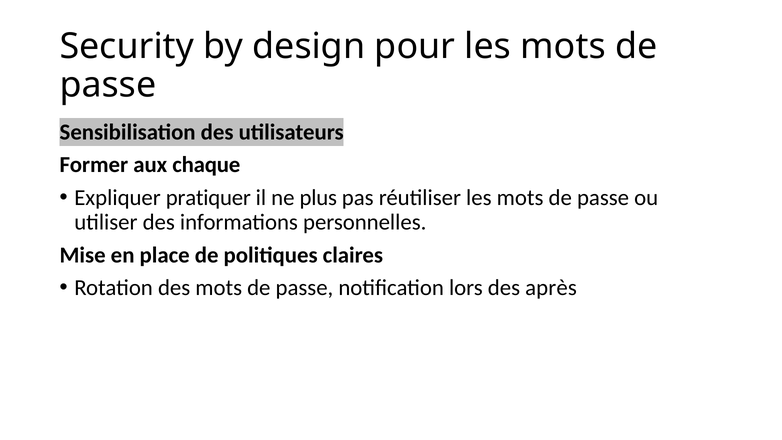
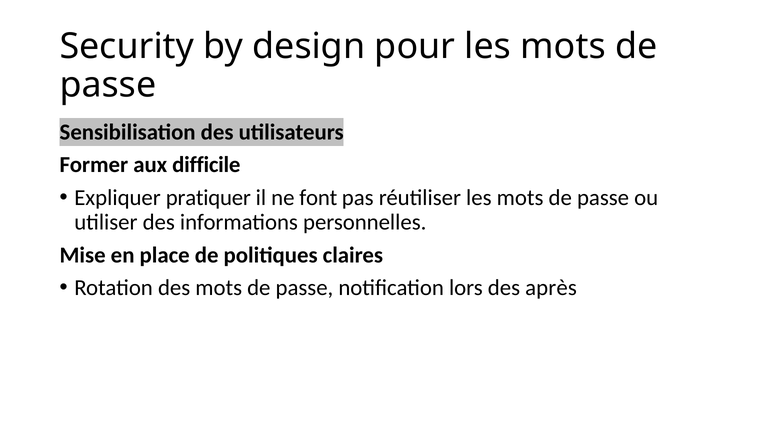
chaque: chaque -> difficile (206, 165)
plus: plus -> font (318, 198)
